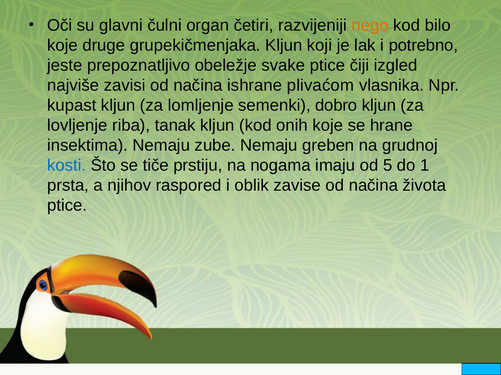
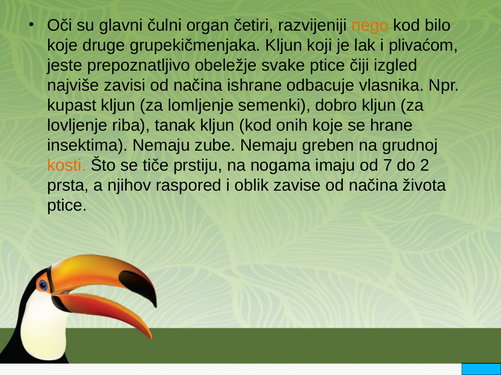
potrebno: potrebno -> plivaćom (423, 46)
plivaćom: plivaćom -> odbacuje (321, 86)
kosti colour: blue -> orange (67, 166)
5: 5 -> 7 (388, 166)
1: 1 -> 2 (425, 166)
